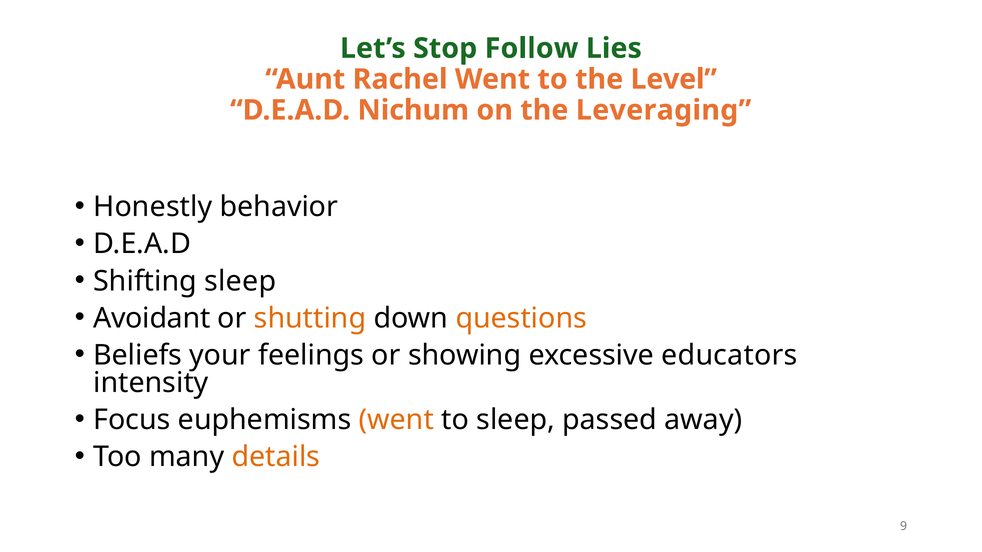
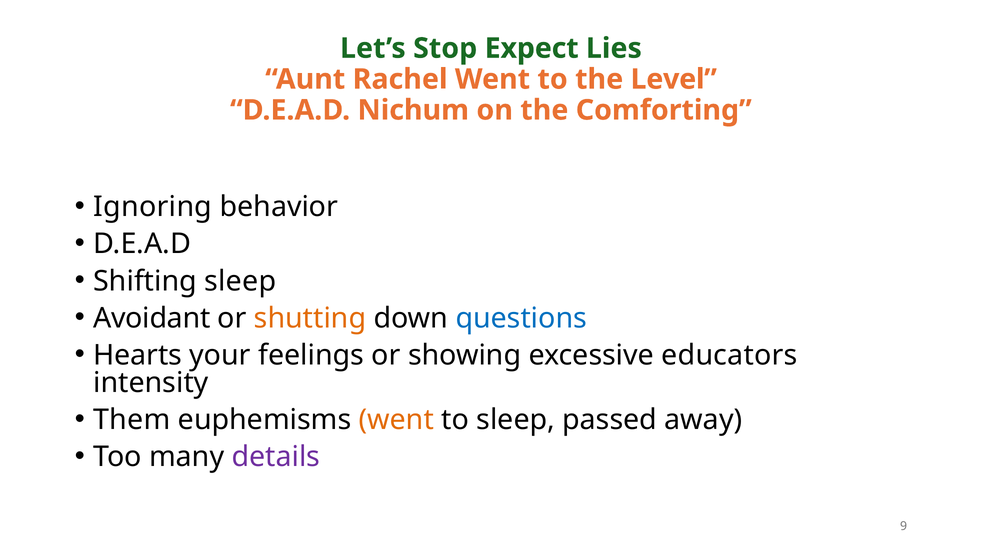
Follow: Follow -> Expect (532, 48)
Leveraging: Leveraging -> Comforting (664, 110)
Honestly: Honestly -> Ignoring (153, 207)
questions colour: orange -> blue (521, 318)
Beliefs: Beliefs -> Hearts (138, 355)
Focus: Focus -> Them (132, 420)
details colour: orange -> purple (276, 457)
